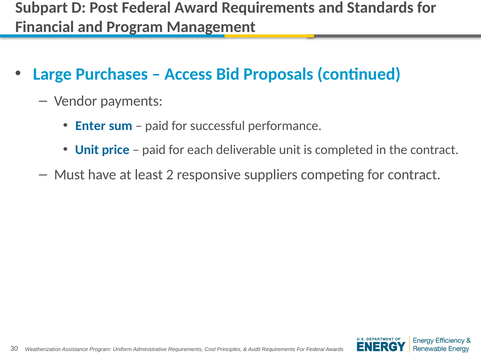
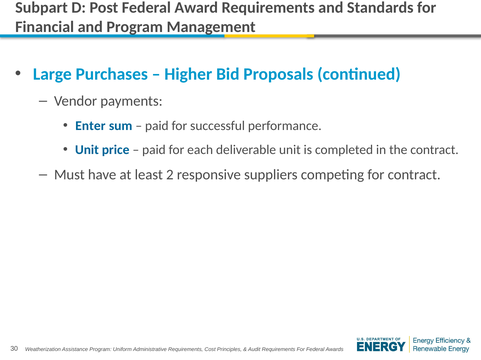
Access: Access -> Higher (188, 74)
